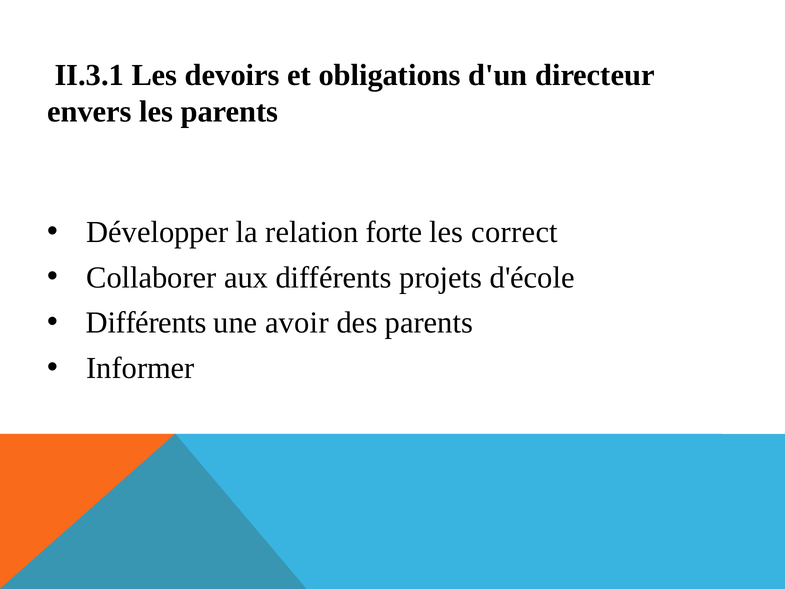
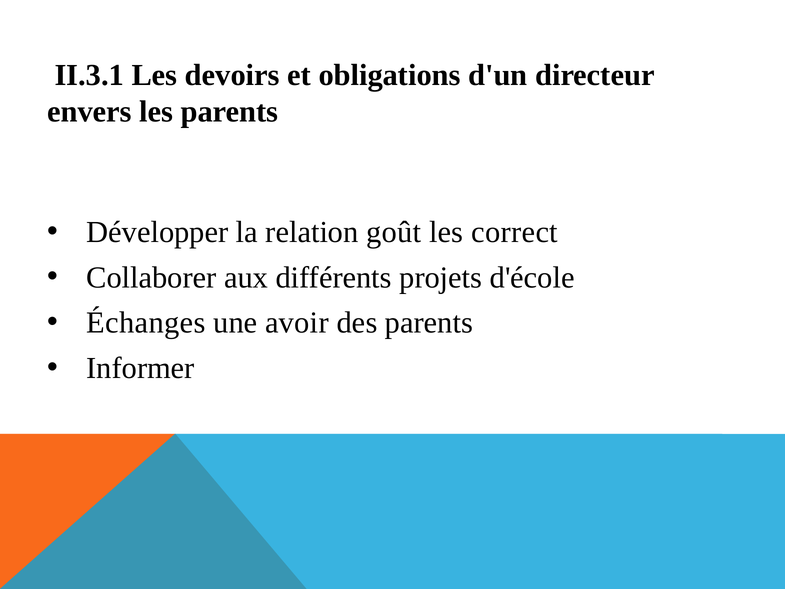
forte: forte -> goût (394, 232)
Différents: Différents -> Échanges (146, 323)
